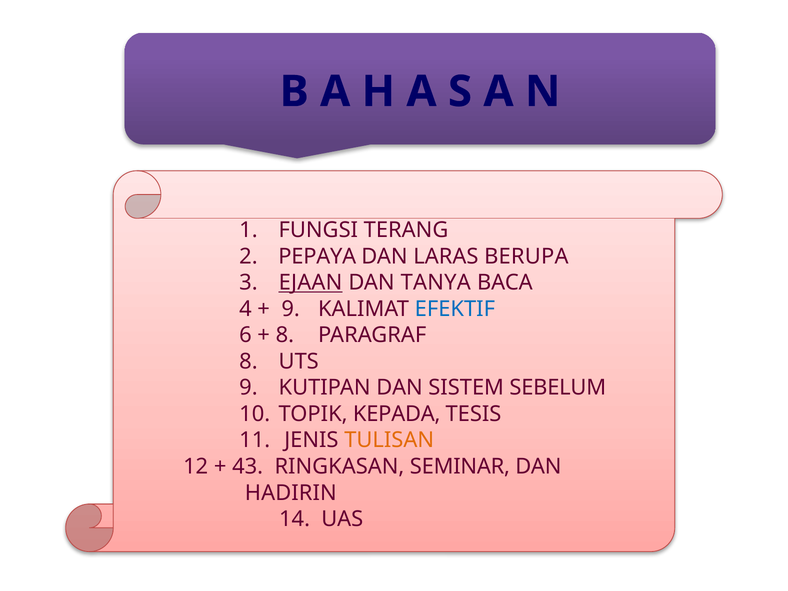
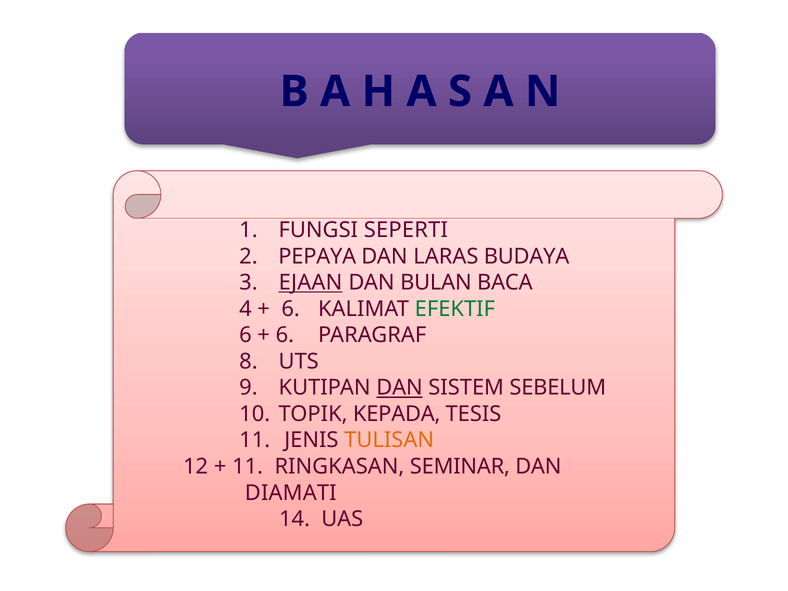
TERANG: TERANG -> SEPERTI (406, 230)
BERUPA: BERUPA -> BUDAYA (527, 256)
TANYA: TANYA -> BULAN (436, 283)
9: 9 -> 6 (291, 309)
EFEKTIF colour: blue -> green (455, 309)
8: 8 -> 6 (285, 335)
DAN underline: none -> present (400, 388)
43: 43 -> 11 (248, 467)
HADIRIN: HADIRIN -> DIAMATI (291, 493)
